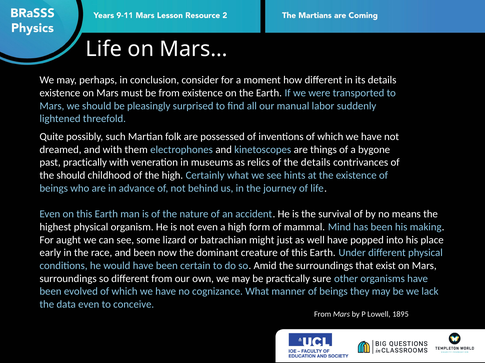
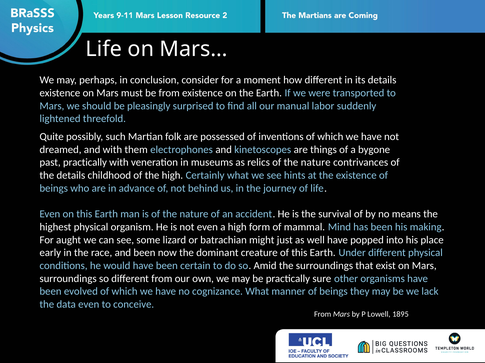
relics of the details: details -> nature (316, 163)
the should: should -> details (71, 176)
